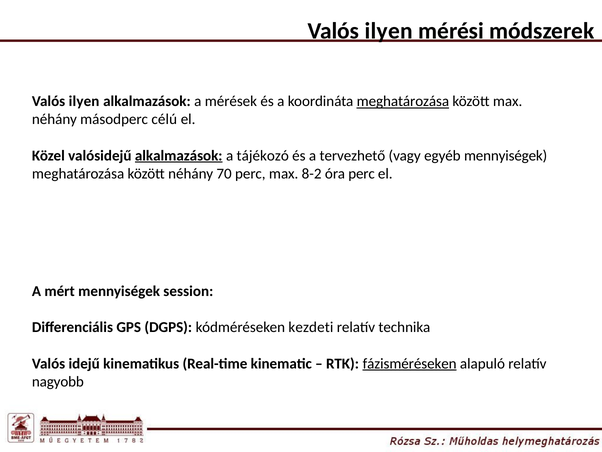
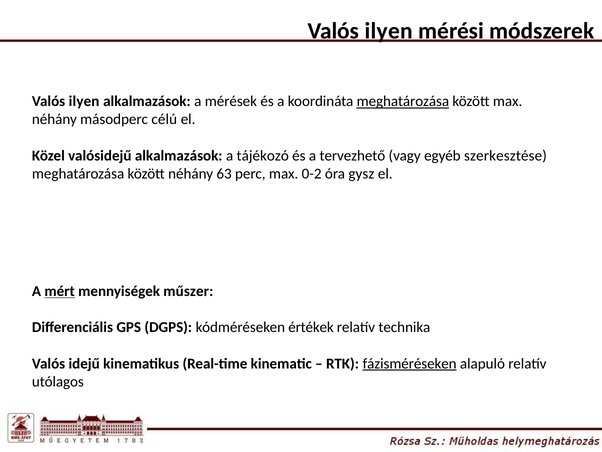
alkalmazások underline: present -> none (179, 155)
egyéb mennyiségek: mennyiségek -> szerkesztése (505, 155)
70: 70 -> 63 (224, 174)
8-2: 8-2 -> 0-2 (312, 174)
óra perc: perc -> gysz (361, 174)
mért underline: none -> present (60, 291)
session: session -> műszer (188, 291)
kezdeti: kezdeti -> értékek (311, 327)
nagyobb: nagyobb -> utólagos (58, 381)
